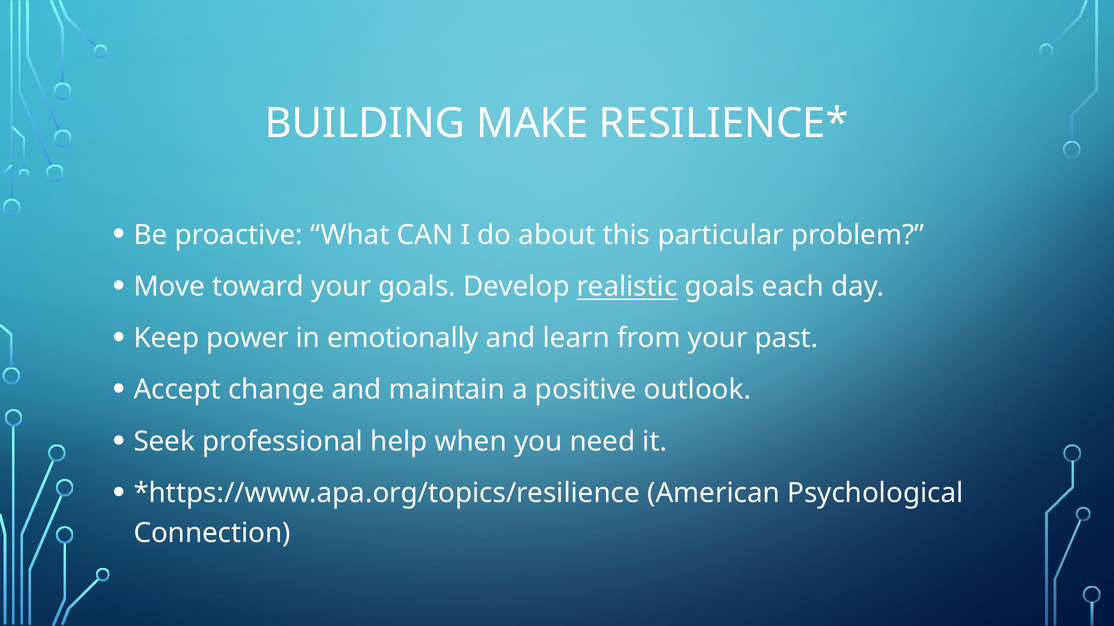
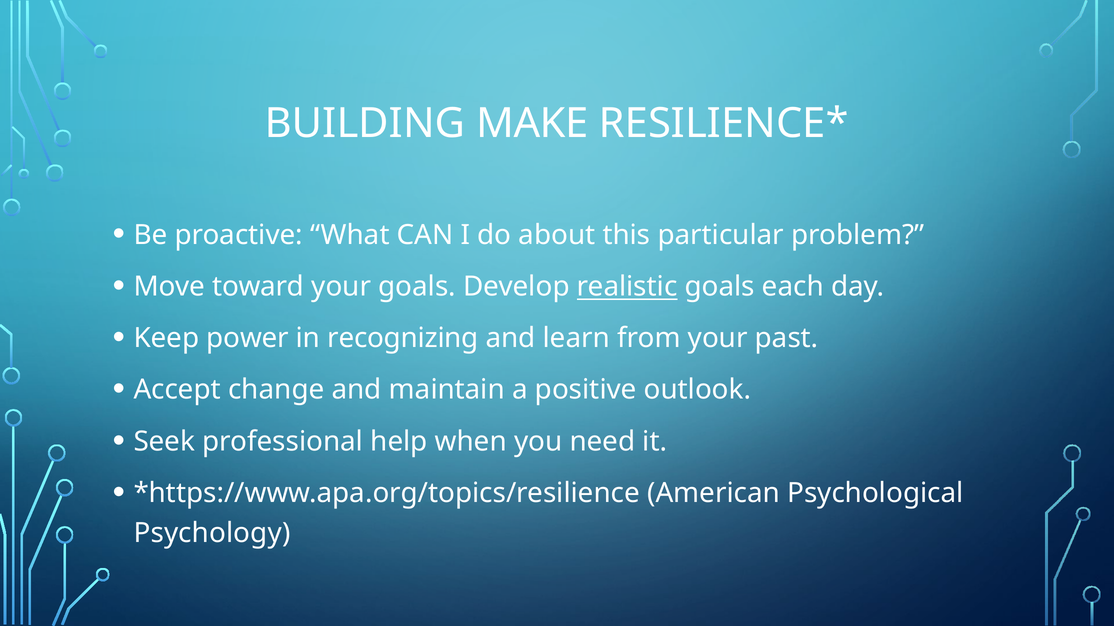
emotionally: emotionally -> recognizing (403, 338)
Connection: Connection -> Psychology (212, 534)
